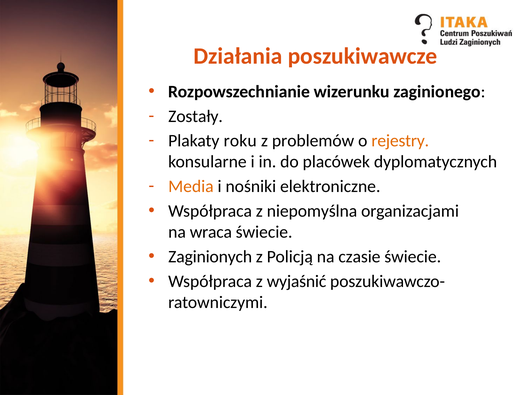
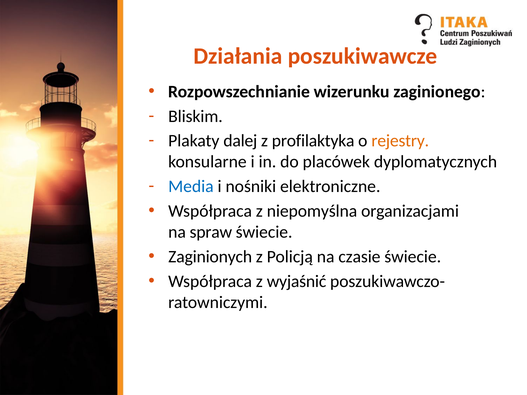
Zostały: Zostały -> Bliskim (195, 116)
roku: roku -> dalej (240, 141)
problemów: problemów -> profilaktyka (313, 141)
Media colour: orange -> blue (191, 187)
wraca: wraca -> spraw (211, 232)
